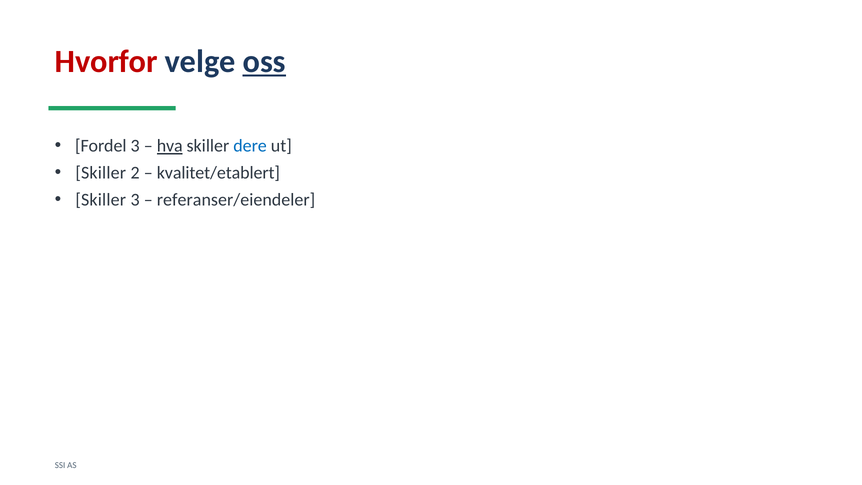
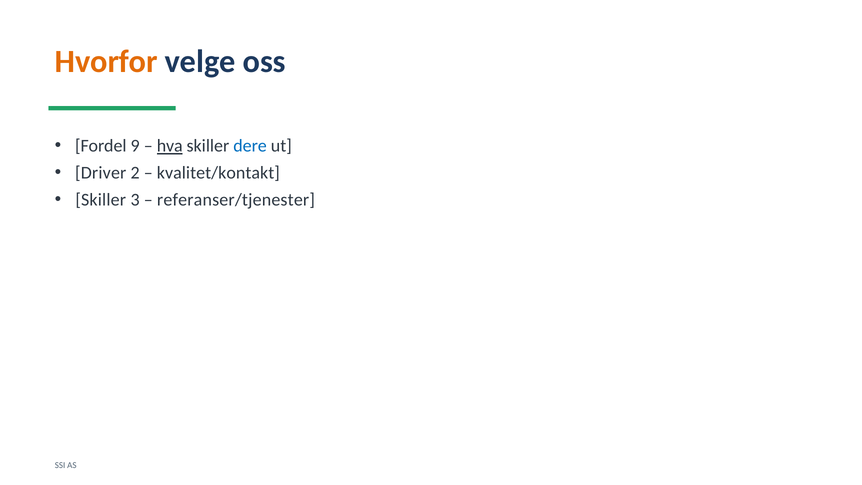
Hvorfor colour: red -> orange (106, 62)
oss underline: present -> none (264, 62)
Fordel 3: 3 -> 9 (135, 146)
Skiller: Skiller -> Driver (101, 173)
kvalitet/etablert: kvalitet/etablert -> kvalitet/kontakt (218, 173)
referanser/eiendeler: referanser/eiendeler -> referanser/tjenester (236, 200)
